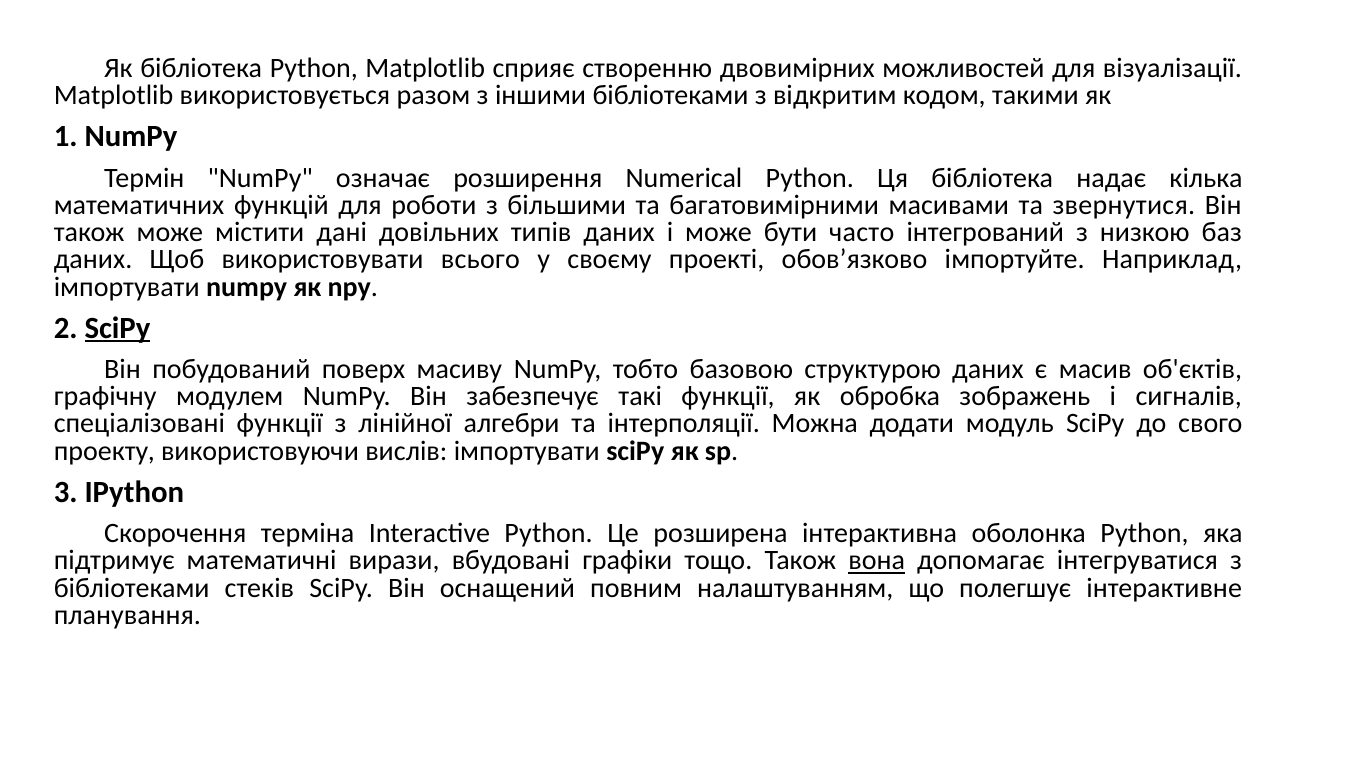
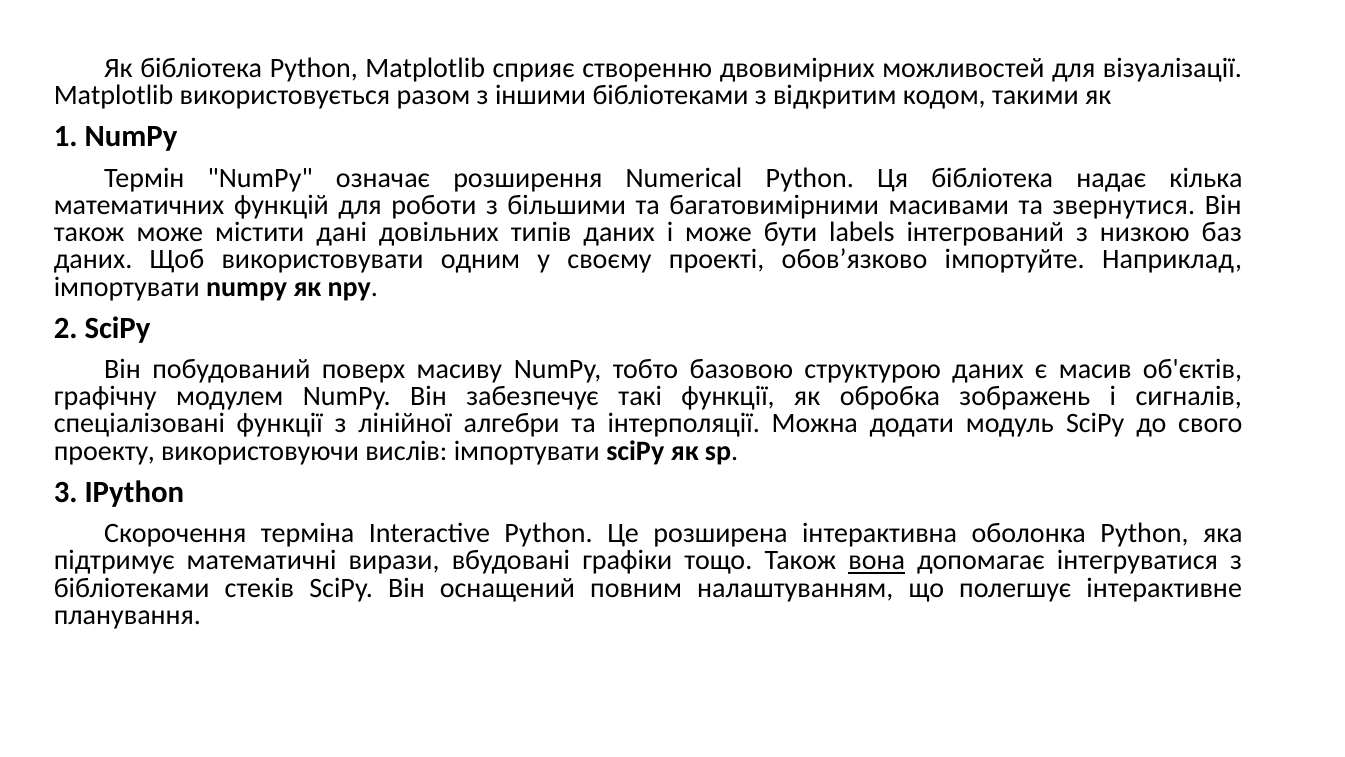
часто: часто -> labels (862, 232)
всього: всього -> одним (481, 259)
SciPy underline: present -> none (117, 328)
